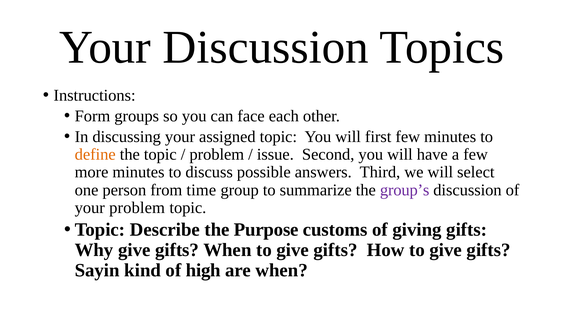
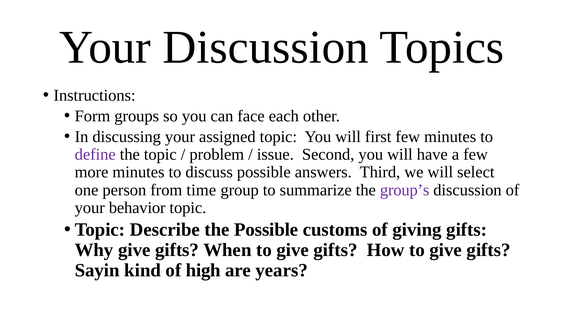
define colour: orange -> purple (95, 155)
your problem: problem -> behavior (137, 208)
the Purpose: Purpose -> Possible (266, 230)
are when: when -> years (282, 270)
